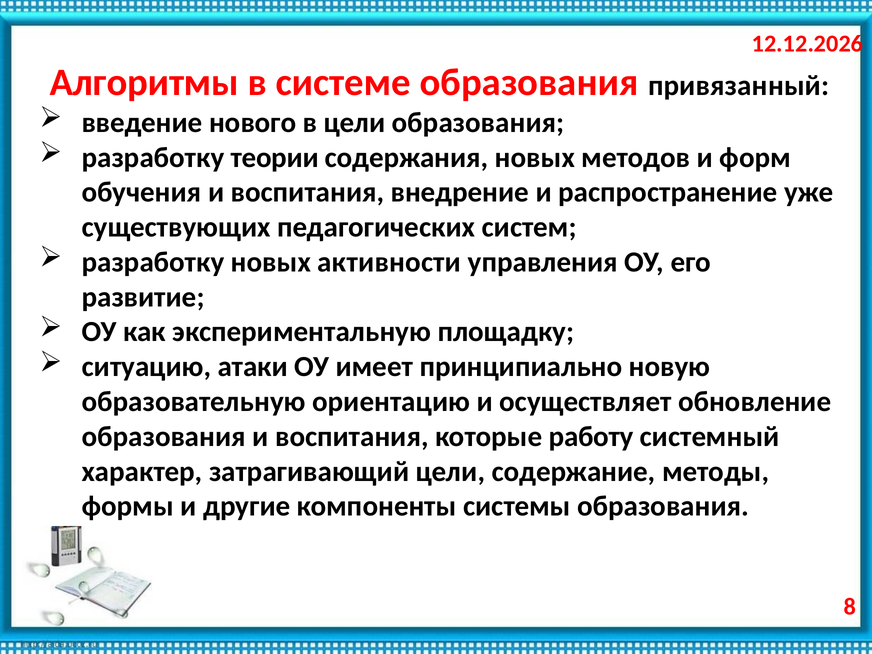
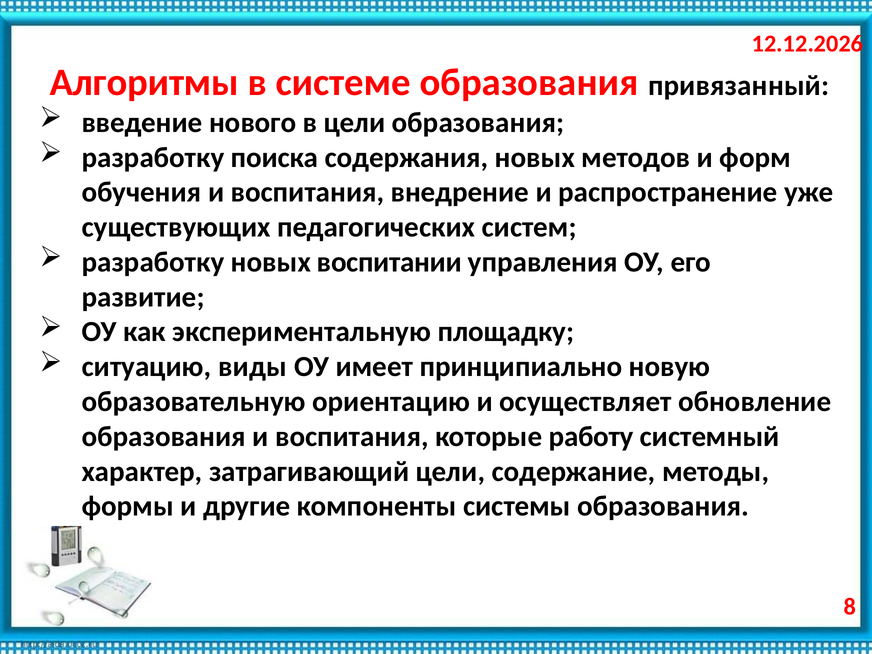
теории: теории -> поиска (275, 157)
активности: активности -> воспитании (390, 262)
атаки: атаки -> виды (253, 367)
